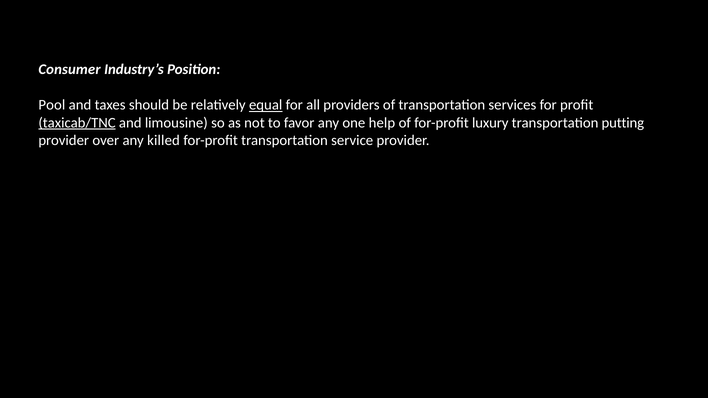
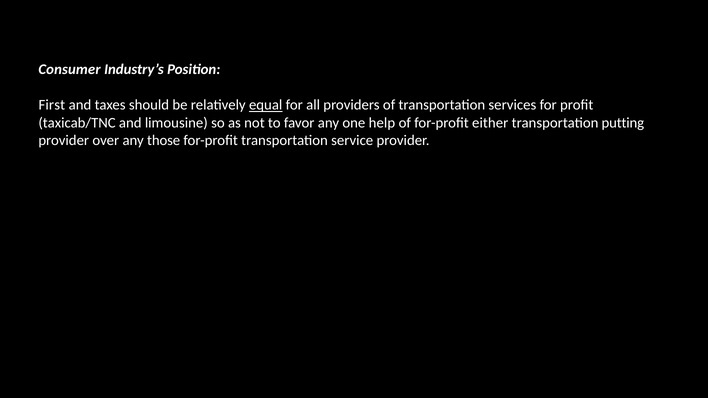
Pool: Pool -> First (52, 105)
taxicab/TNC underline: present -> none (77, 123)
luxury: luxury -> either (490, 123)
killed: killed -> those (164, 140)
